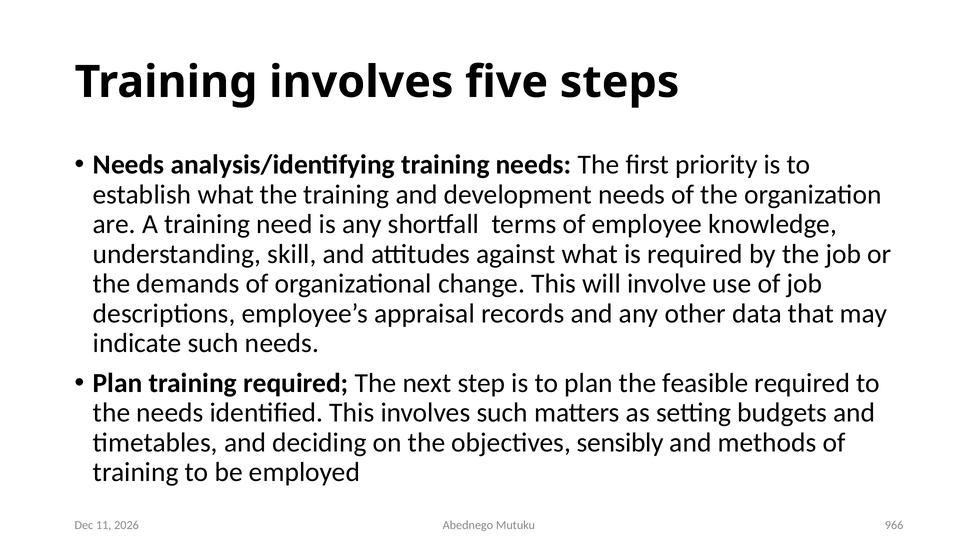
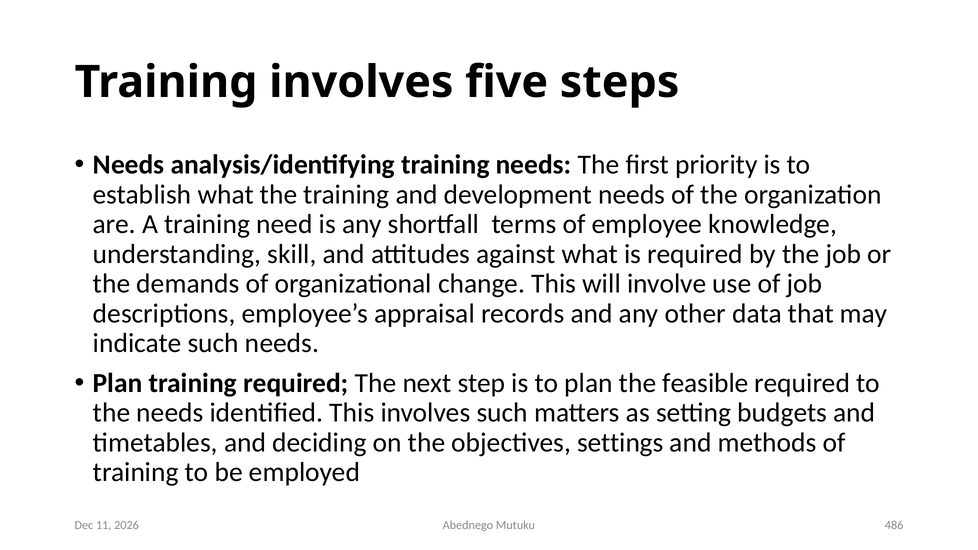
sensibly: sensibly -> settings (620, 443)
966: 966 -> 486 (894, 525)
